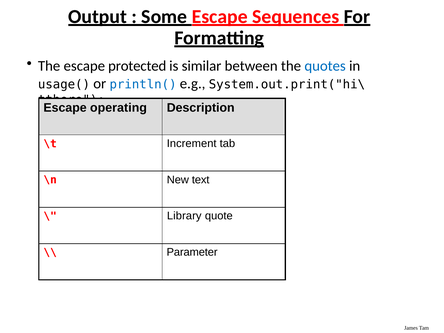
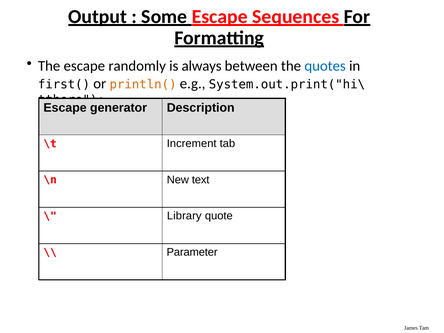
protected: protected -> randomly (137, 66)
similar: similar -> always (202, 66)
usage(: usage( -> first( (64, 85)
println( colour: blue -> orange (143, 85)
operating: operating -> generator (119, 108)
